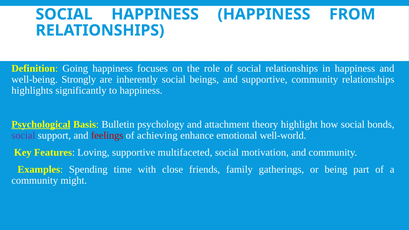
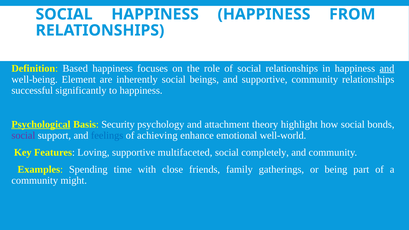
Going: Going -> Based (75, 68)
and underline: none -> present (387, 68)
Strongly: Strongly -> Element (79, 79)
highlights: highlights -> successful (32, 90)
Bulletin: Bulletin -> Security (118, 124)
feelings colour: red -> blue (107, 135)
motivation: motivation -> completely (265, 152)
